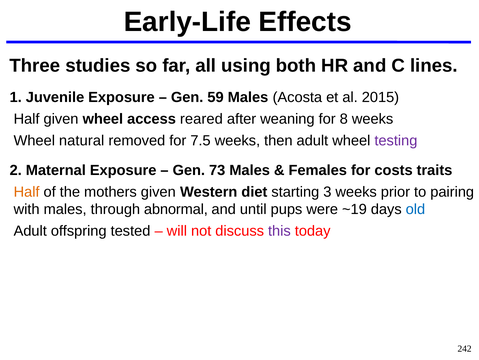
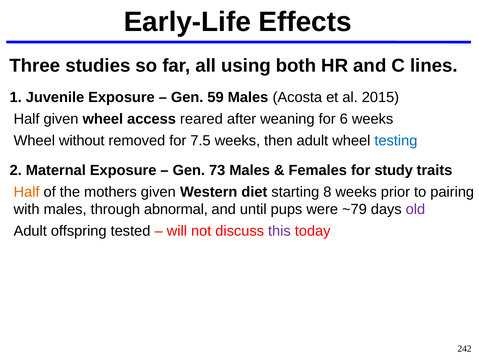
8: 8 -> 6 (344, 119)
natural: natural -> without (82, 140)
testing colour: purple -> blue (396, 140)
costs: costs -> study (394, 170)
3: 3 -> 8 (327, 191)
~19: ~19 -> ~79 (354, 209)
old colour: blue -> purple (415, 209)
